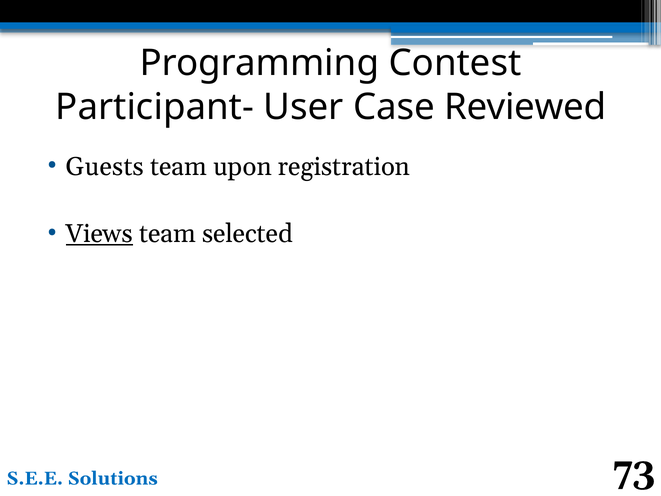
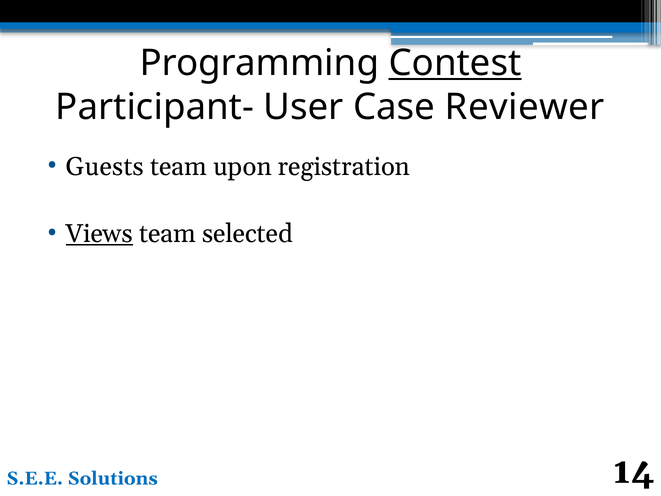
Contest underline: none -> present (455, 63)
Reviewed: Reviewed -> Reviewer (525, 107)
73: 73 -> 14 (634, 470)
